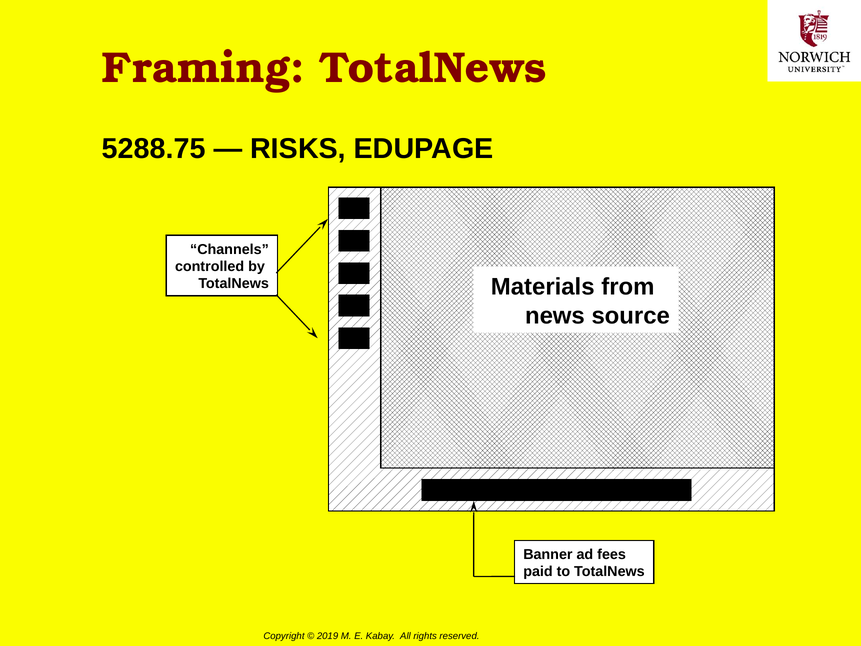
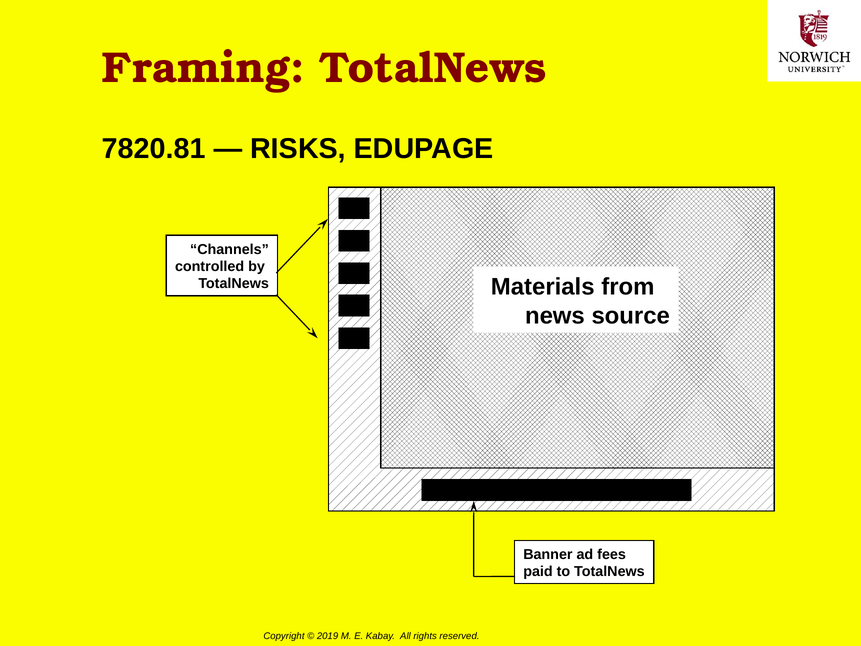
5288.75: 5288.75 -> 7820.81 (154, 149)
